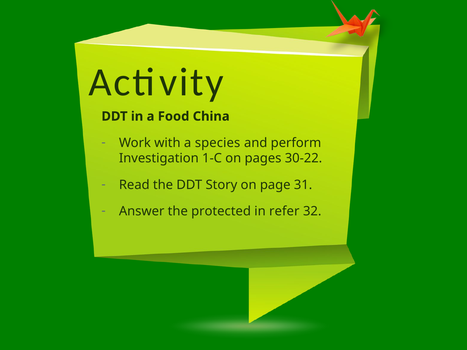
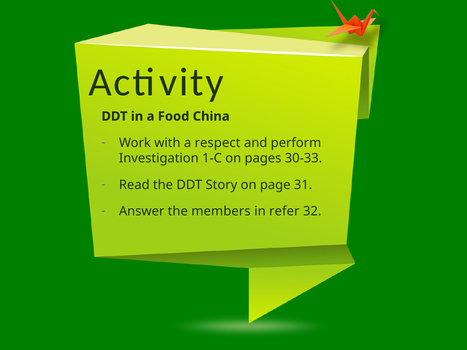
species: species -> respect (218, 143)
30-22: 30-22 -> 30-33 (304, 158)
protected: protected -> members (221, 211)
